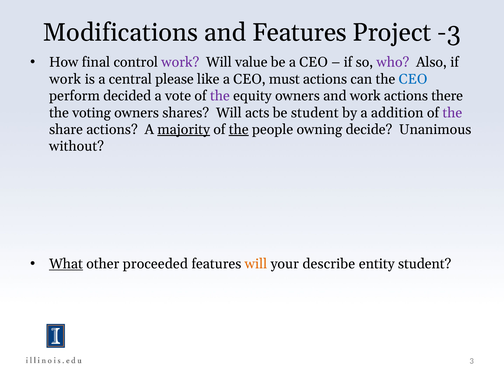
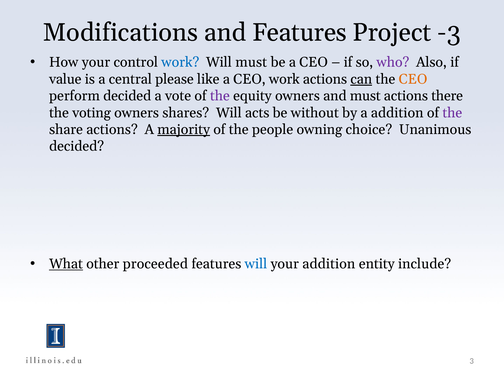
How final: final -> your (96, 62)
work colour: purple -> blue (180, 62)
Will value: value -> must (251, 62)
work: work -> value (65, 79)
CEO must: must -> work (284, 79)
can underline: none -> present (361, 79)
CEO colour: blue -> orange (413, 79)
and work: work -> must (365, 96)
be student: student -> without (315, 113)
the underline: present -> none (239, 130)
decide: decide -> choice (369, 130)
without: without -> decided (77, 146)
will colour: orange -> blue (256, 264)
your describe: describe -> addition (329, 264)
entity student: student -> include (425, 264)
